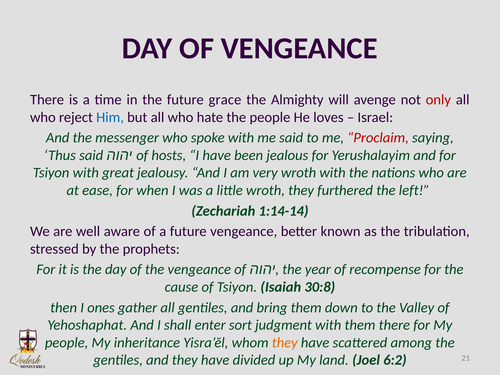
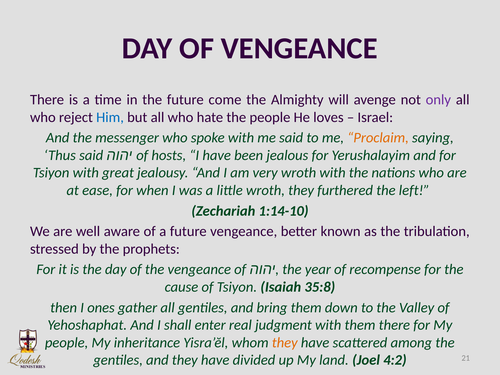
grace: grace -> come (225, 100)
only colour: red -> purple (438, 100)
Proclaim colour: red -> orange (378, 138)
1:14-14: 1:14-14 -> 1:14-10 (284, 211)
30:8: 30:8 -> 35:8 (320, 287)
sort: sort -> real (240, 325)
6:2: 6:2 -> 4:2 (395, 360)
